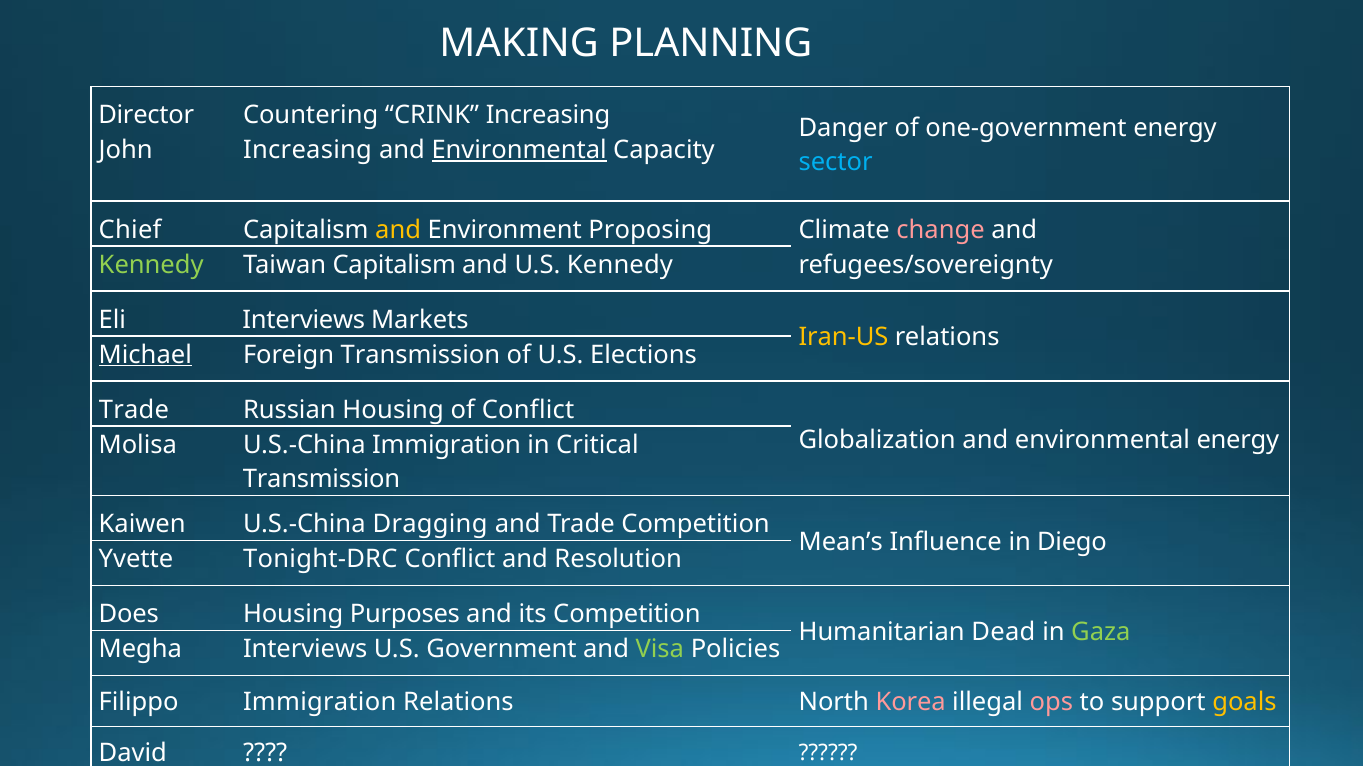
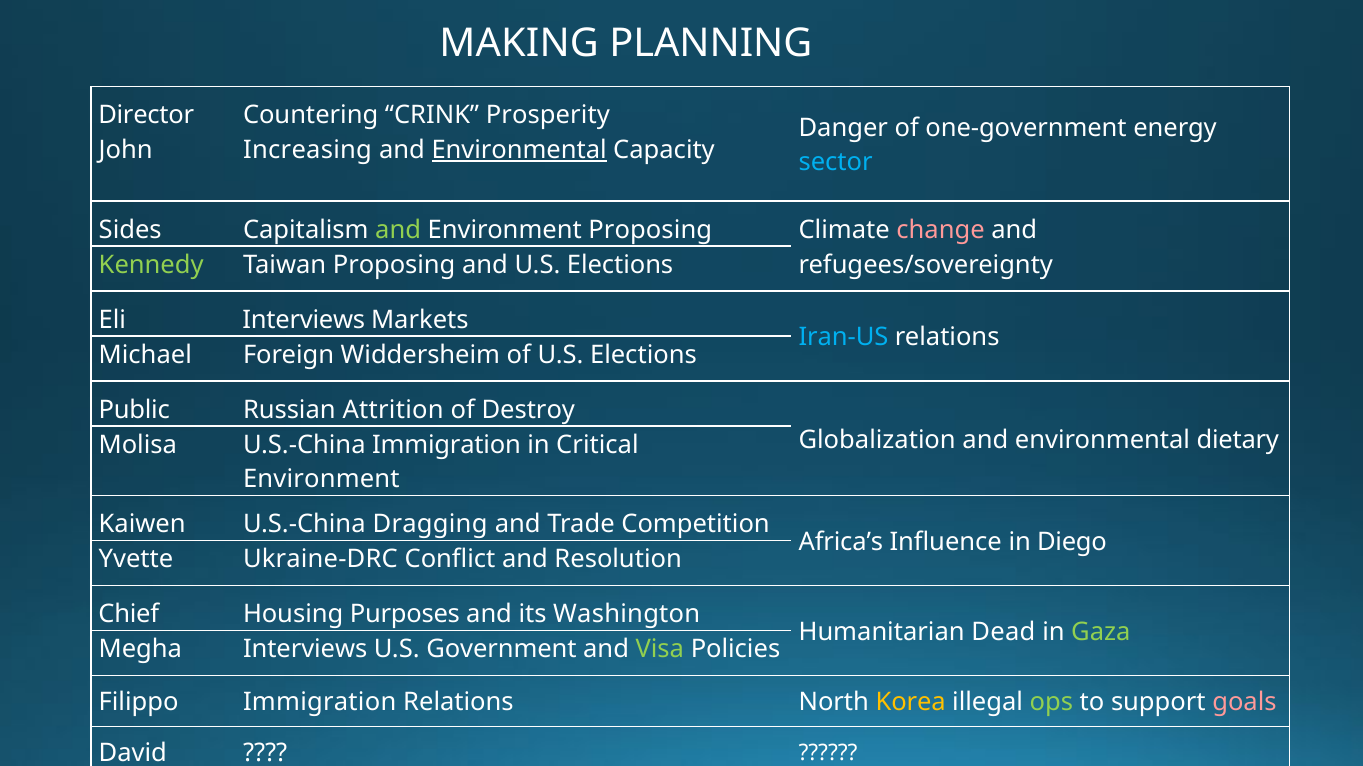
CRINK Increasing: Increasing -> Prosperity (548, 116)
Chief: Chief -> Sides (130, 230)
and colour: yellow -> light green (398, 230)
Taiwan Capitalism: Capitalism -> Proposing (394, 265)
and U.S Kennedy: Kennedy -> Elections (620, 265)
Iran-US colour: yellow -> light blue (844, 338)
Michael underline: present -> none (145, 355)
Foreign Transmission: Transmission -> Widdersheim (420, 355)
Trade: Trade -> Public (134, 410)
Russian Housing: Housing -> Attrition (393, 410)
of Conflict: Conflict -> Destroy (528, 410)
environmental energy: energy -> dietary (1238, 440)
Transmission: Transmission -> Environment (321, 480)
Mean’s: Mean’s -> Africa’s (841, 542)
Tonight-DRC: Tonight-DRC -> Ukraine-DRC (320, 560)
Does: Does -> Chief (129, 615)
its Competition: Competition -> Washington (627, 615)
Korea colour: pink -> yellow (911, 703)
ops colour: pink -> light green (1051, 703)
goals colour: yellow -> pink (1244, 703)
